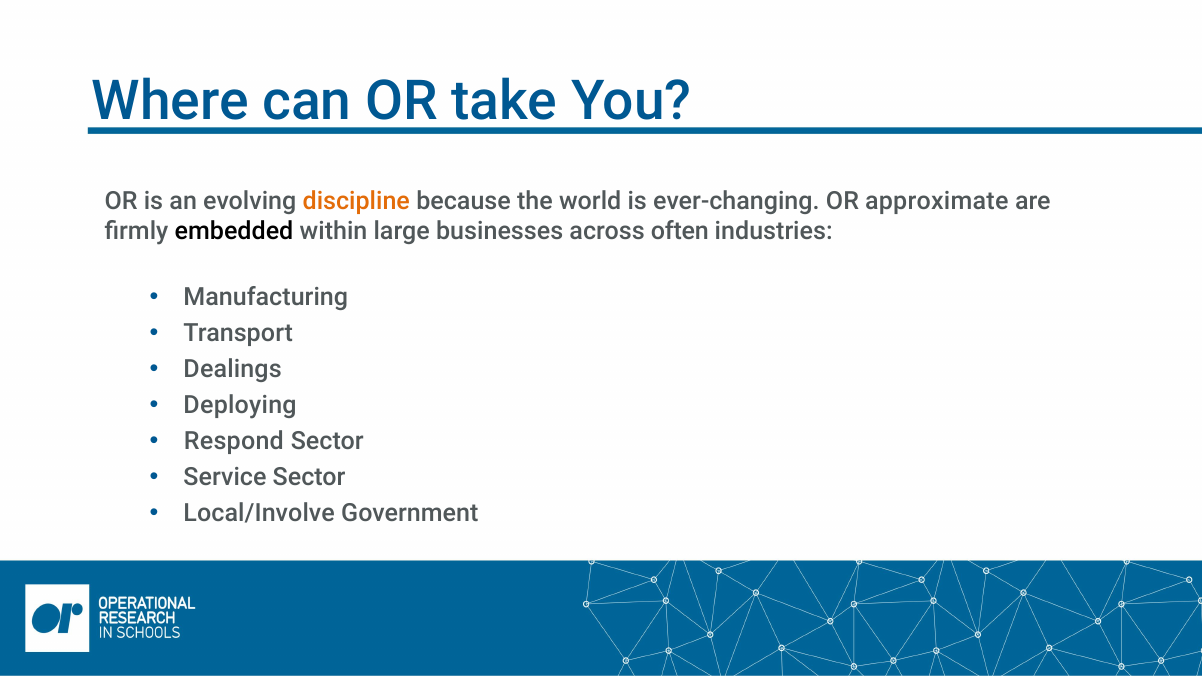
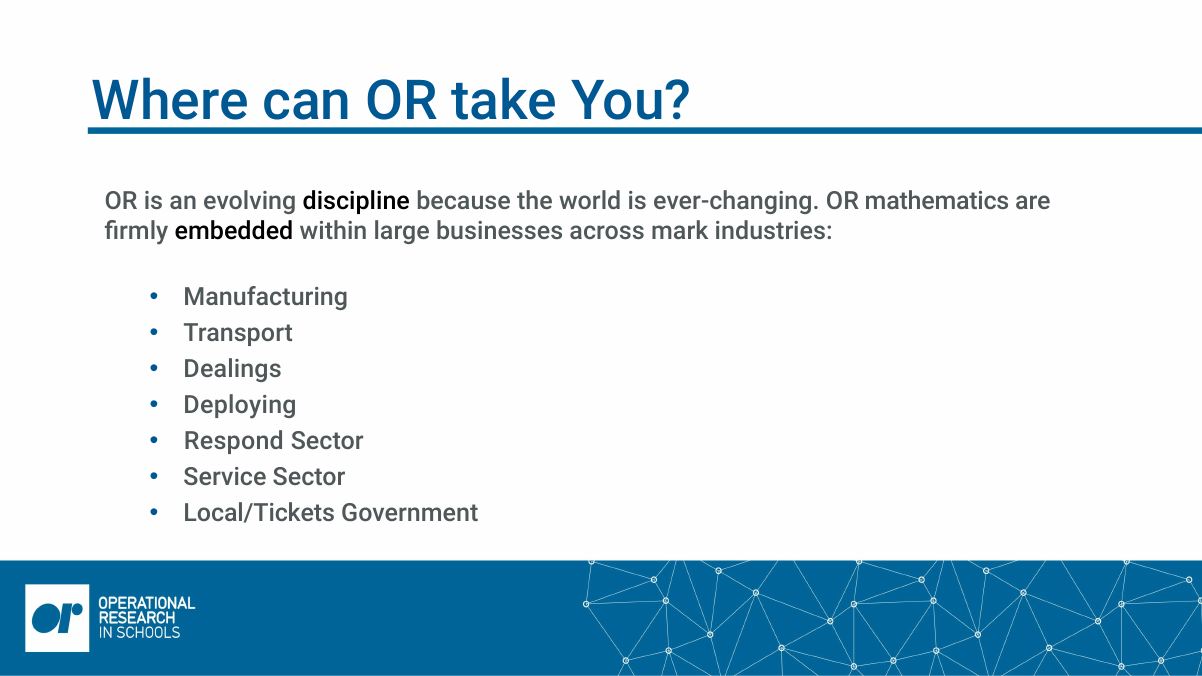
discipline colour: orange -> black (356, 201)
approximate: approximate -> mathematics (937, 201)
often: often -> mark (680, 231)
Local/Involve: Local/Involve -> Local/Tickets (259, 514)
